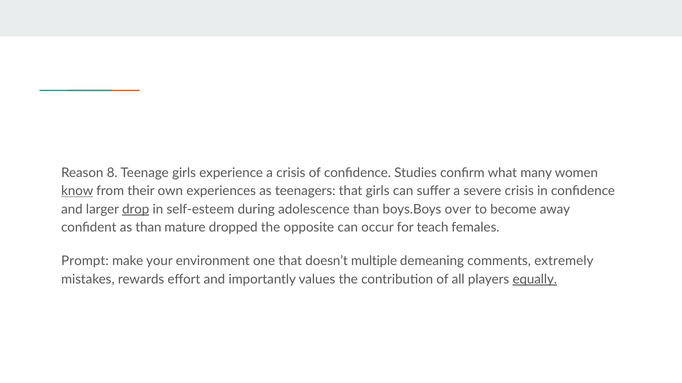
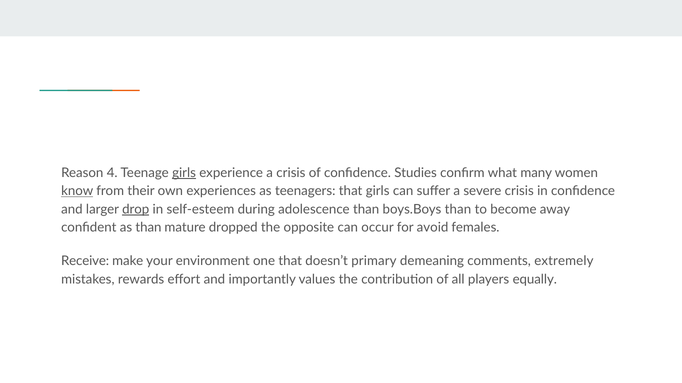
8: 8 -> 4 (112, 173)
girls underline: none -> present (184, 173)
boys.Boys over: over -> than (458, 210)
teach: teach -> avoid (433, 228)
Prompt: Prompt -> Receive (85, 261)
multiple: multiple -> primary (374, 261)
equally underline: present -> none (535, 280)
